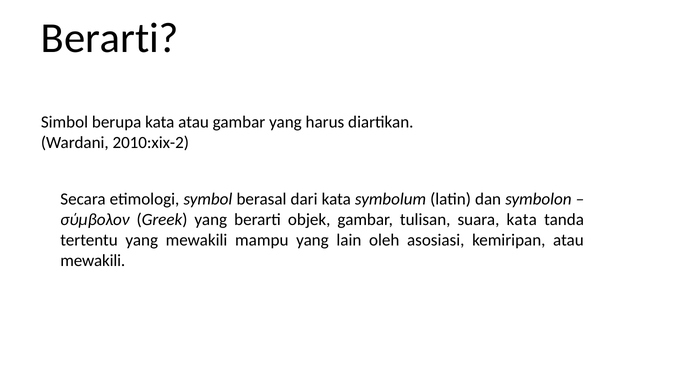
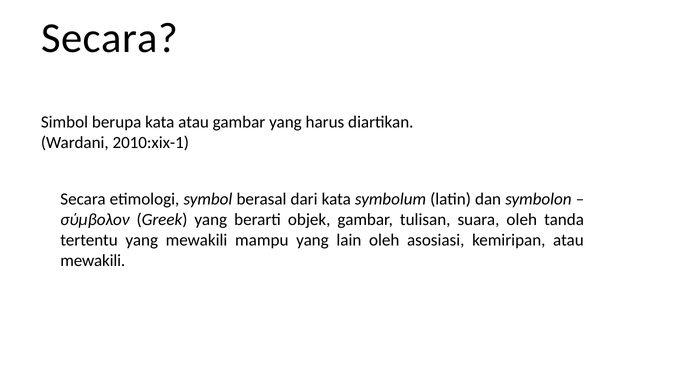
Berarti: Berarti -> Secara (110, 38)
2010:xix-2: 2010:xix-2 -> 2010:xix-1 (151, 142)
suara kata: kata -> oleh (522, 219)
